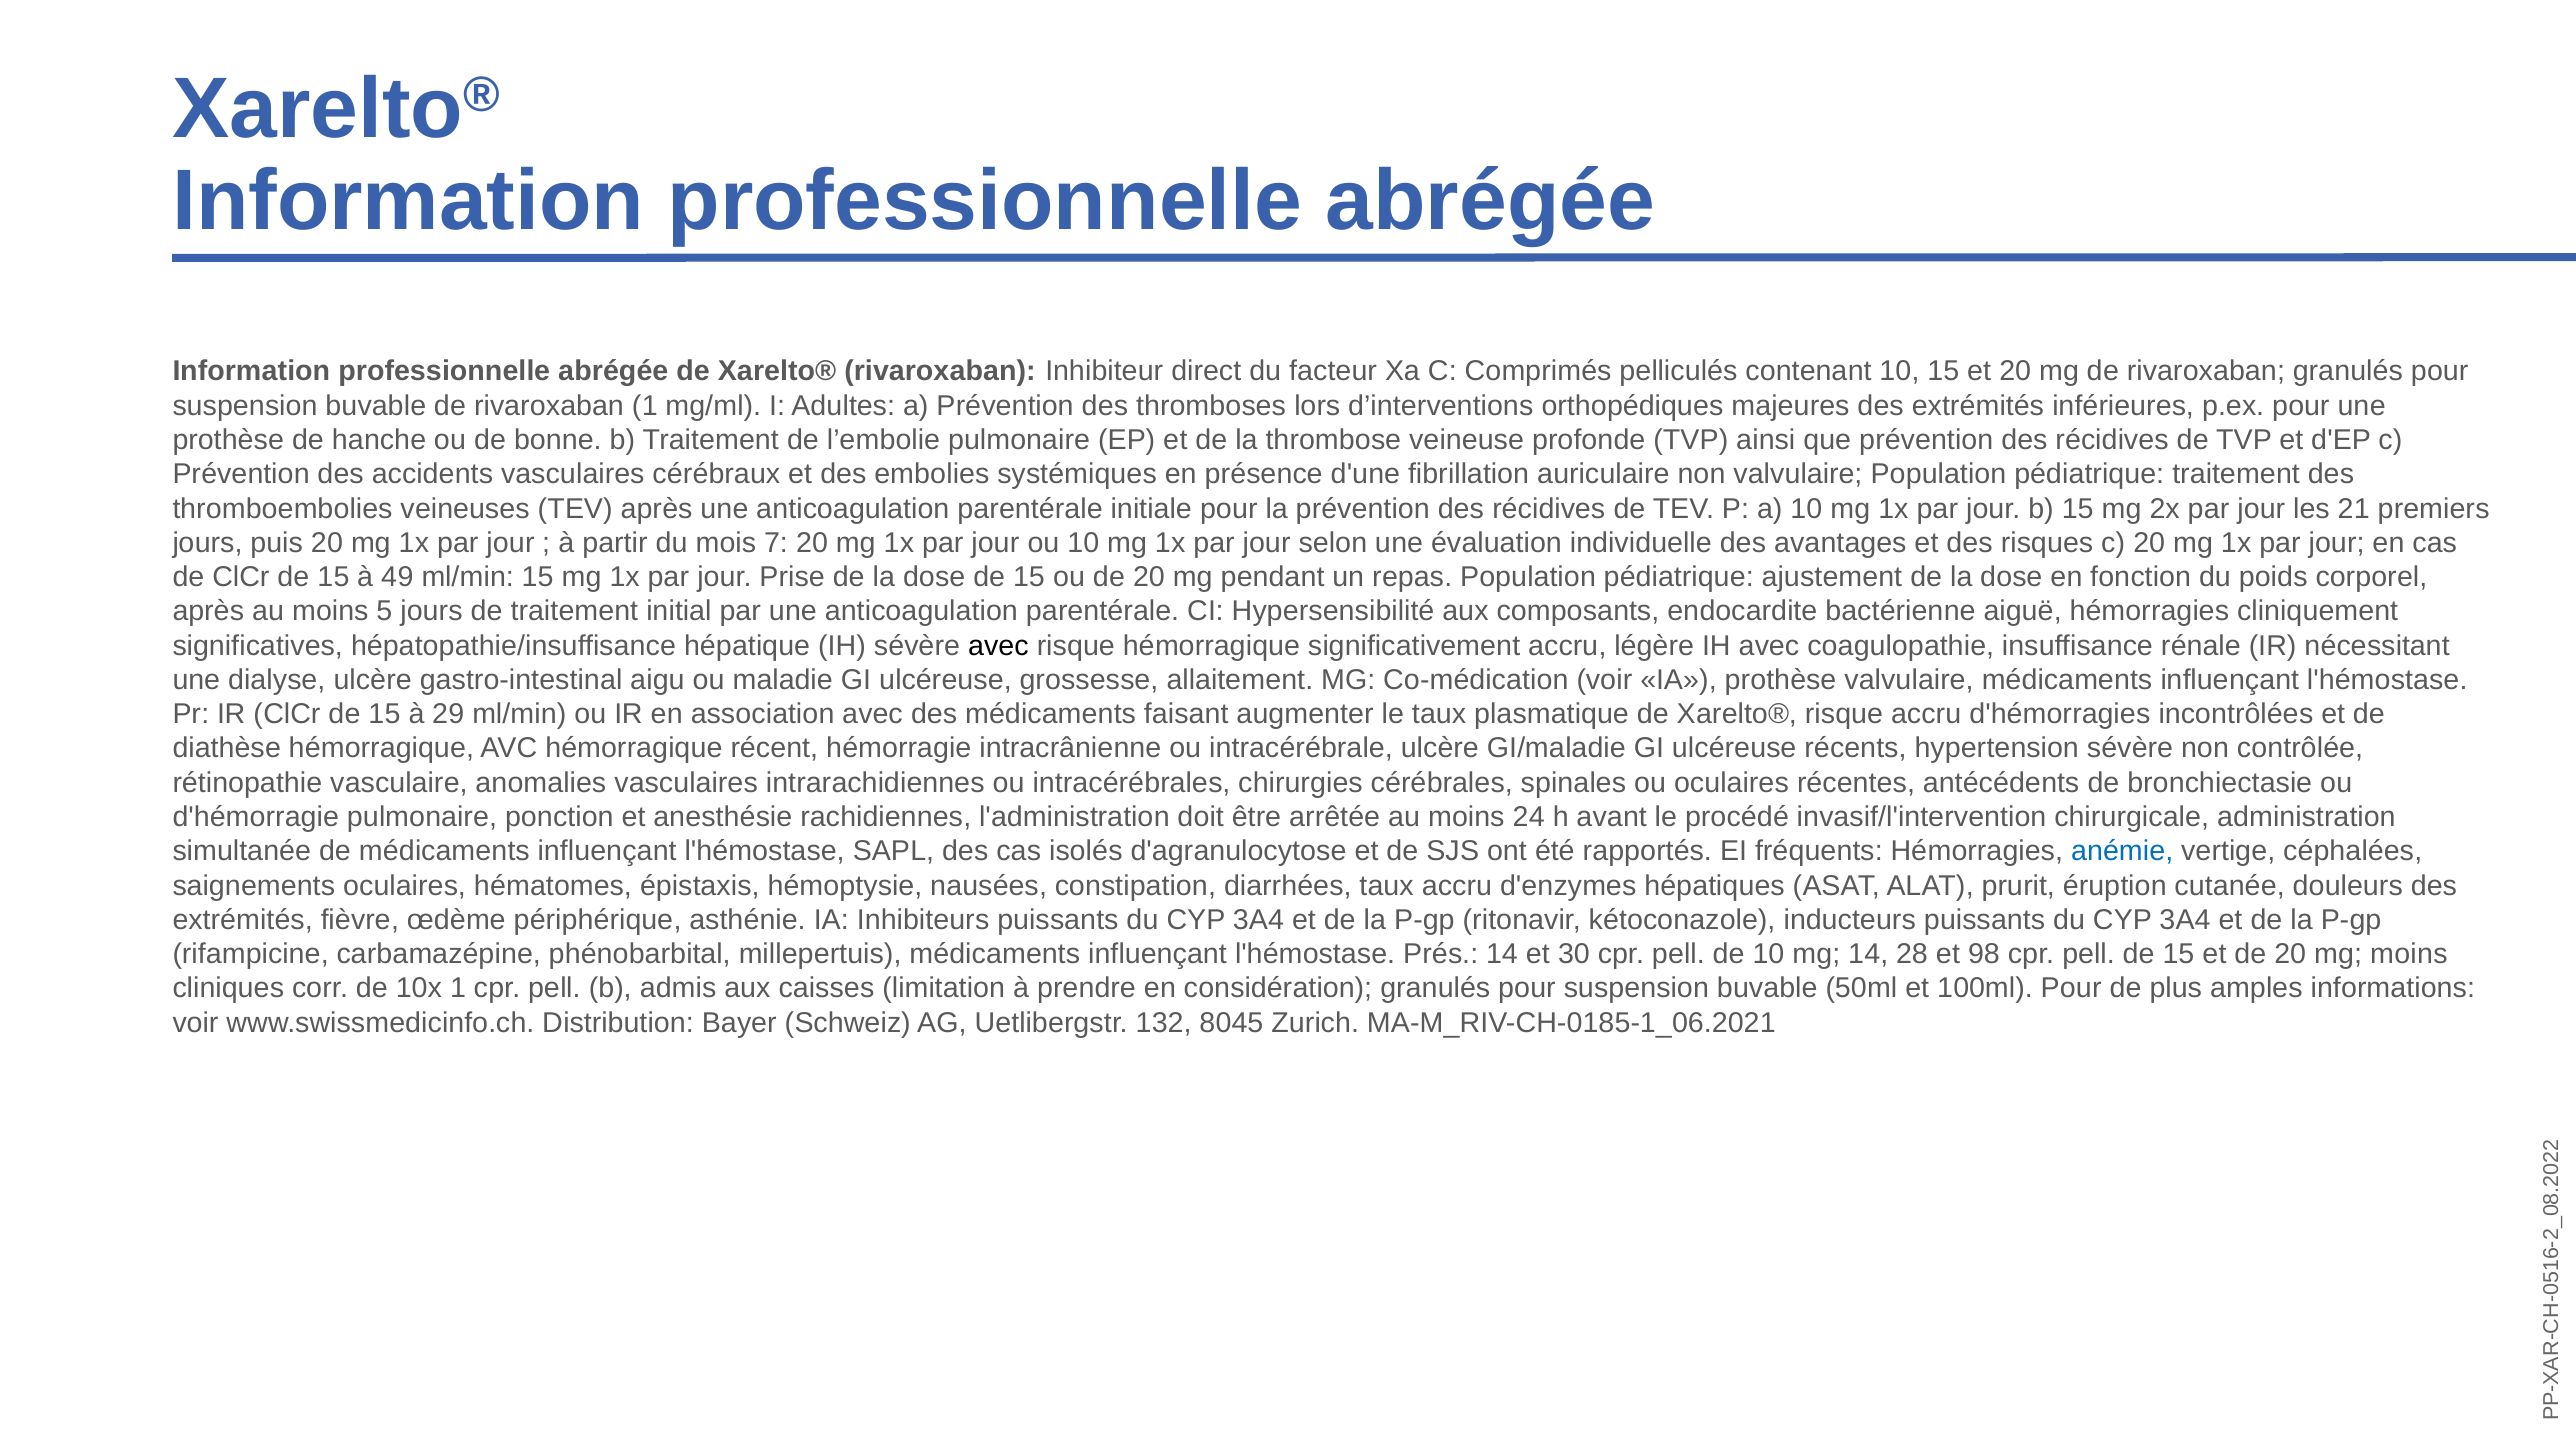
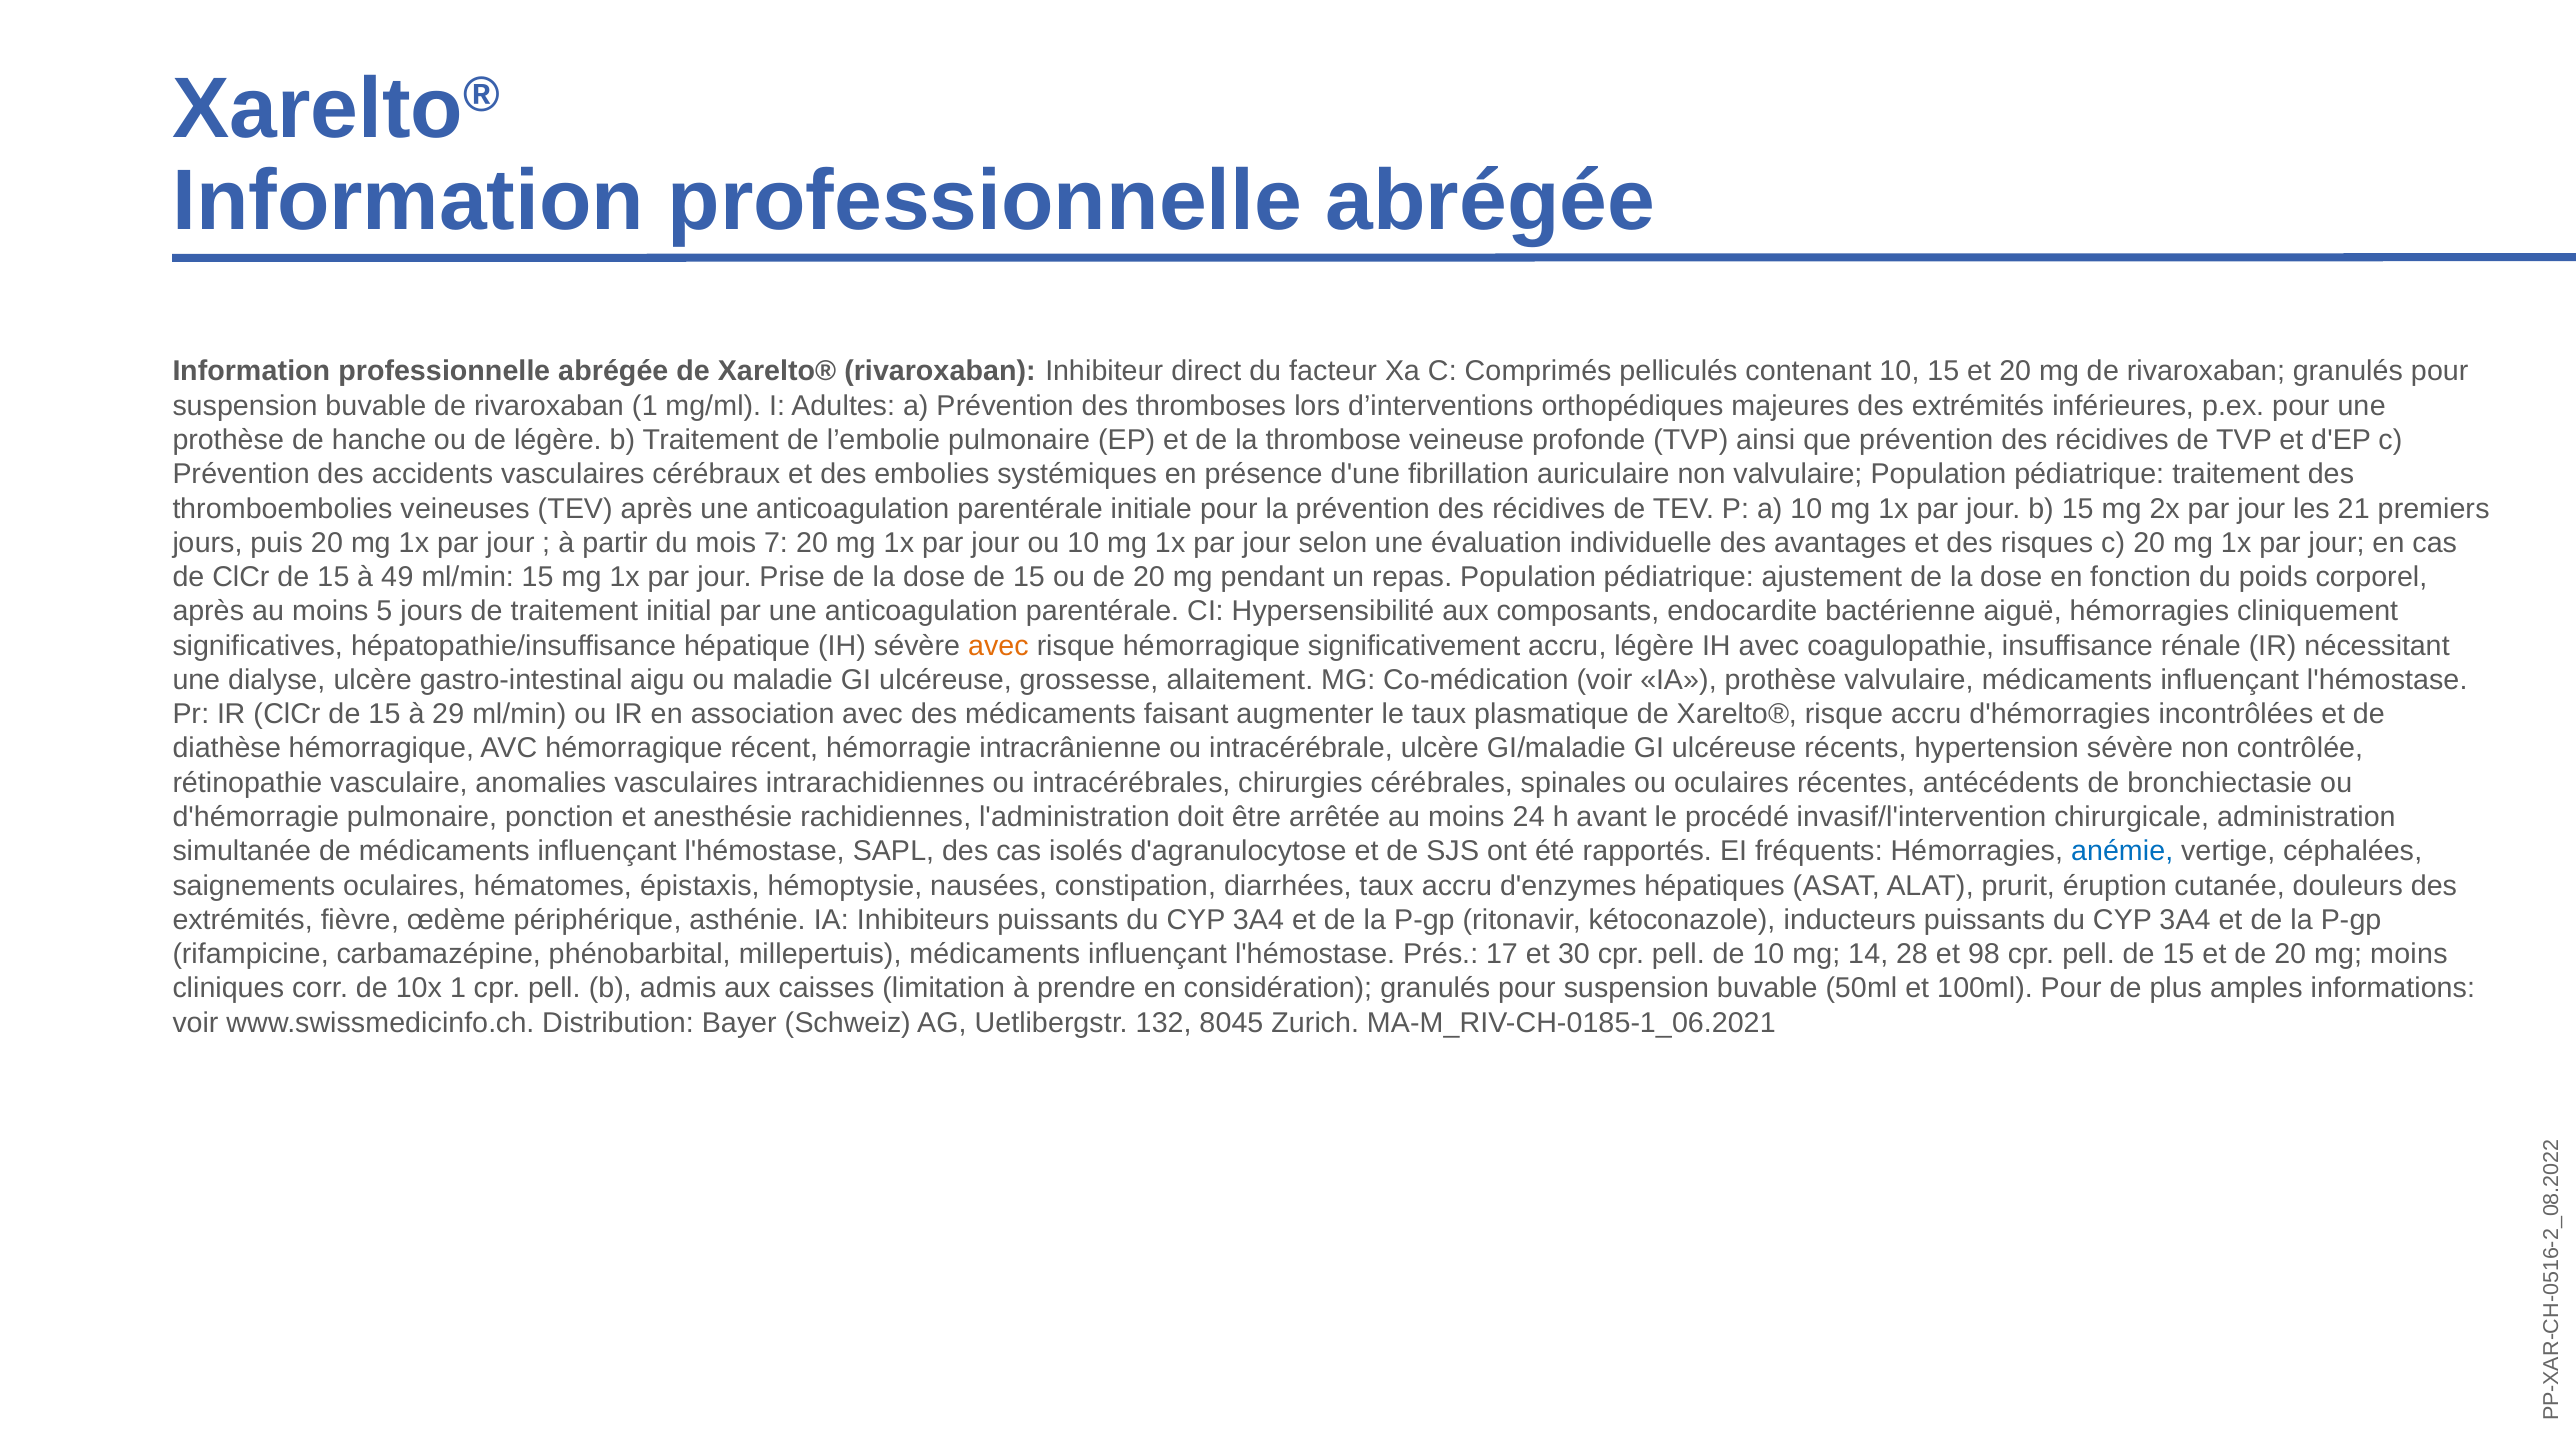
de bonne: bonne -> légère (558, 440)
avec colour: black -> orange (998, 646)
Prés 14: 14 -> 17 (1502, 954)
